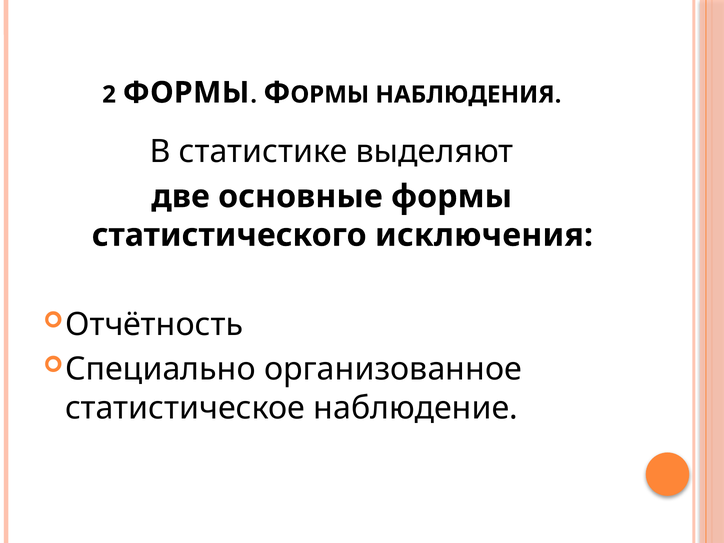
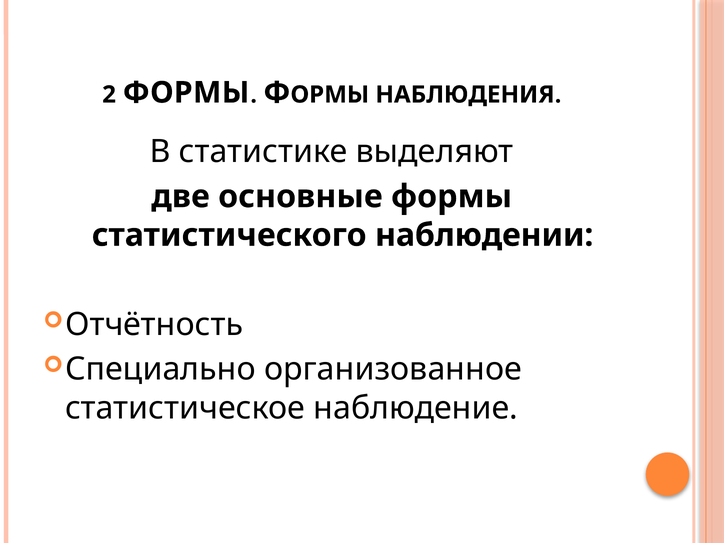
исключения: исключения -> наблюдении (484, 235)
